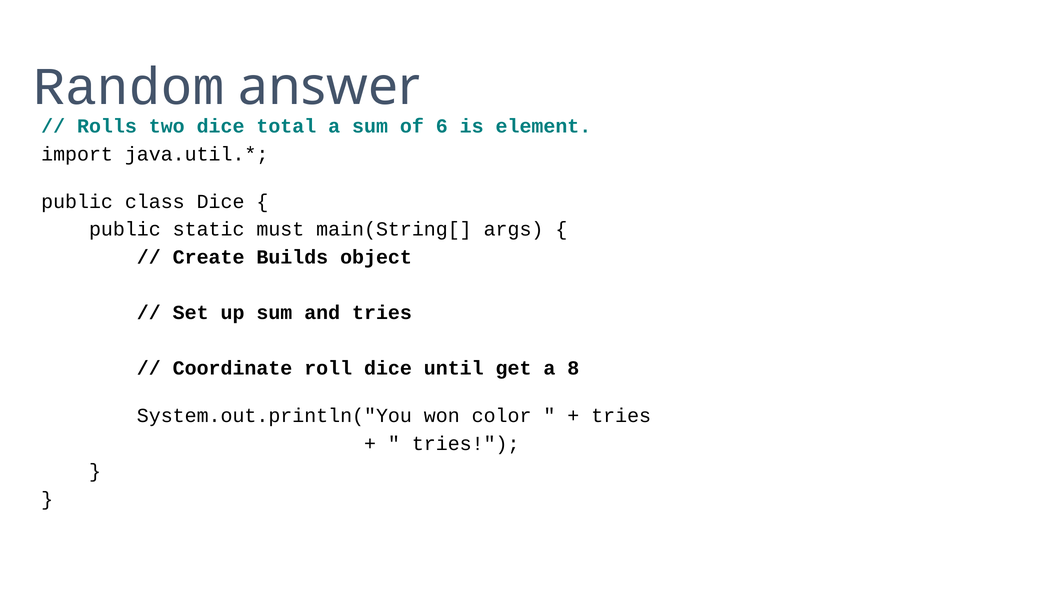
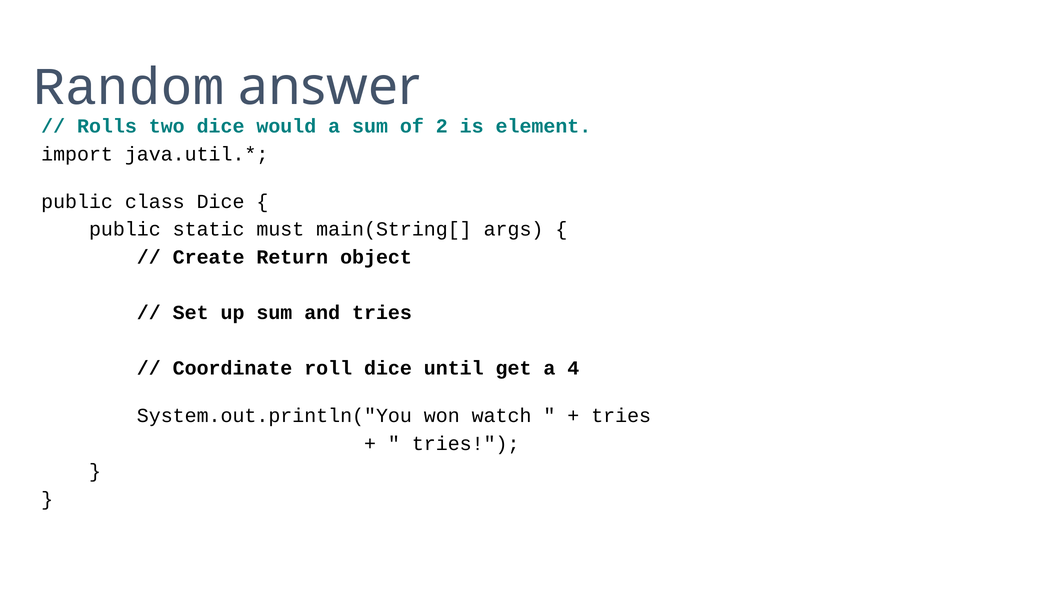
total: total -> would (286, 126)
6: 6 -> 2 (442, 126)
Builds: Builds -> Return (292, 257)
8: 8 -> 4 (573, 368)
color: color -> watch (502, 416)
